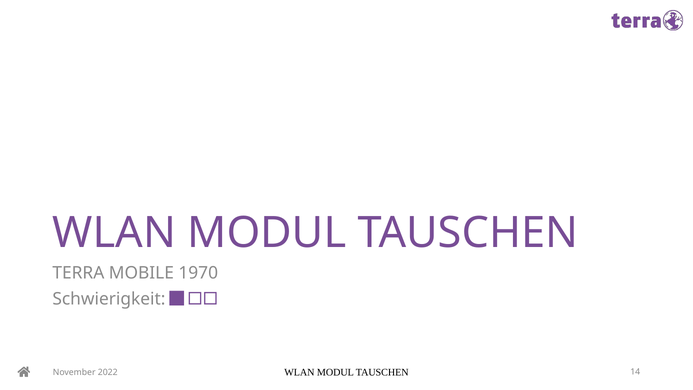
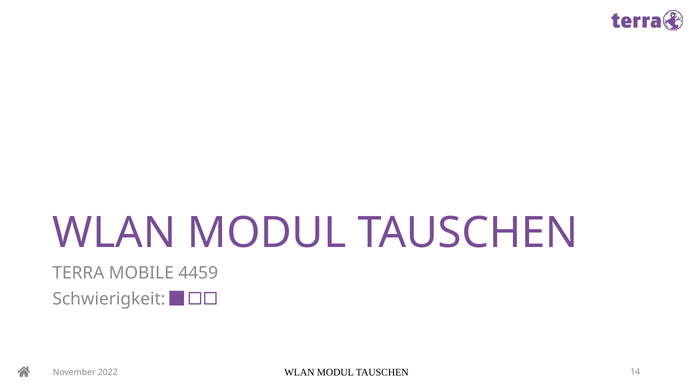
1970: 1970 -> 4459 (198, 273)
